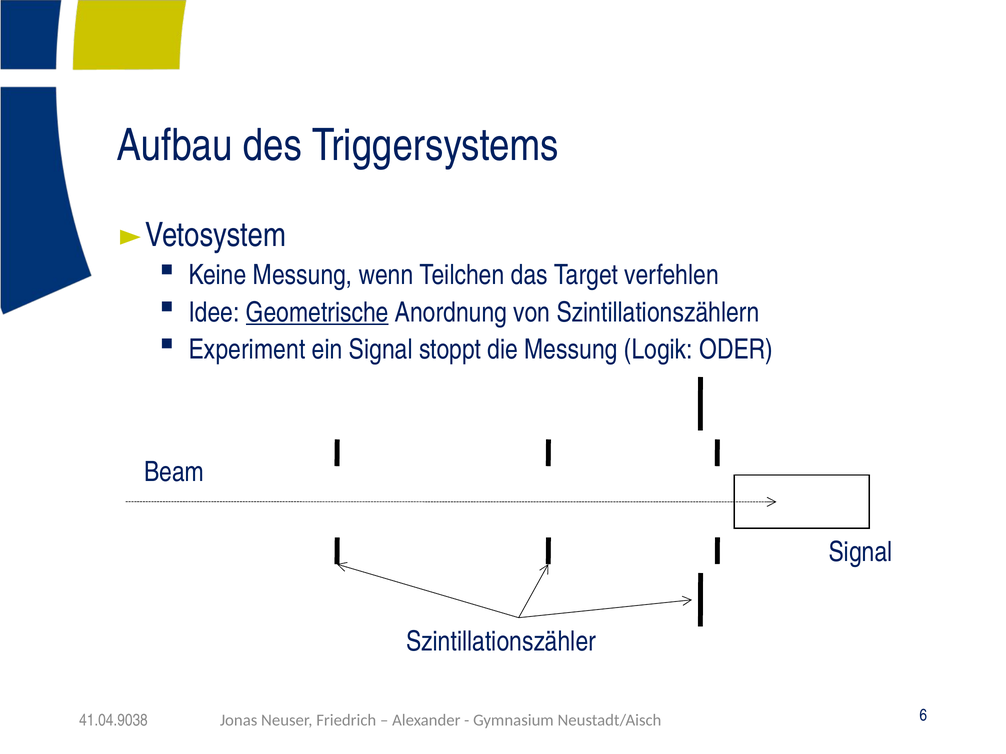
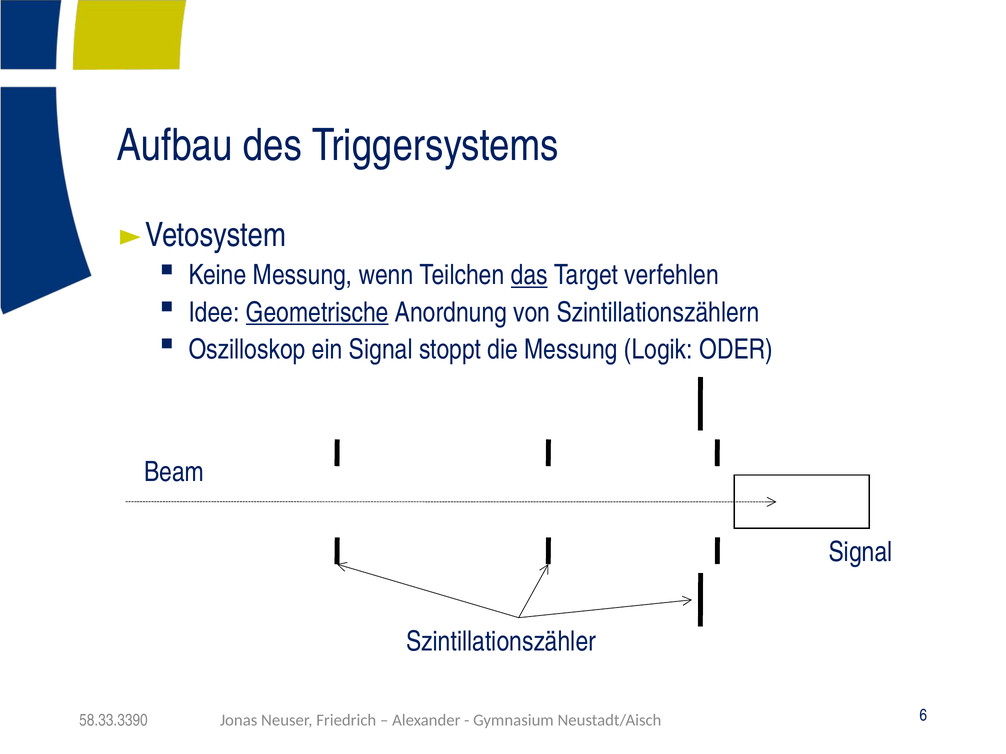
das underline: none -> present (529, 275)
Experiment: Experiment -> Oszilloskop (247, 350)
41.04.9038: 41.04.9038 -> 58.33.3390 (113, 721)
